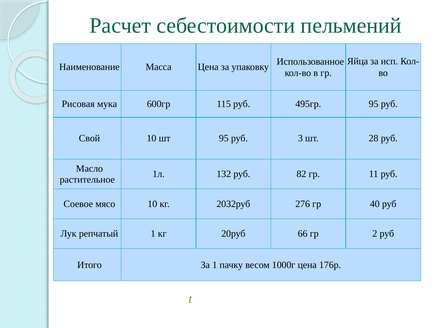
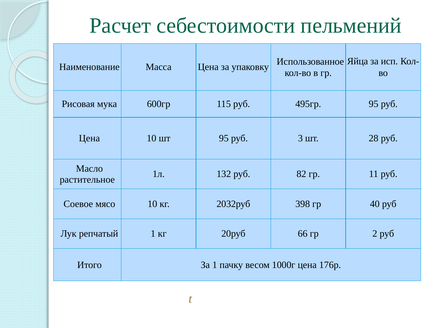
Свой: Свой -> Цена (89, 139)
276: 276 -> 398 (303, 204)
